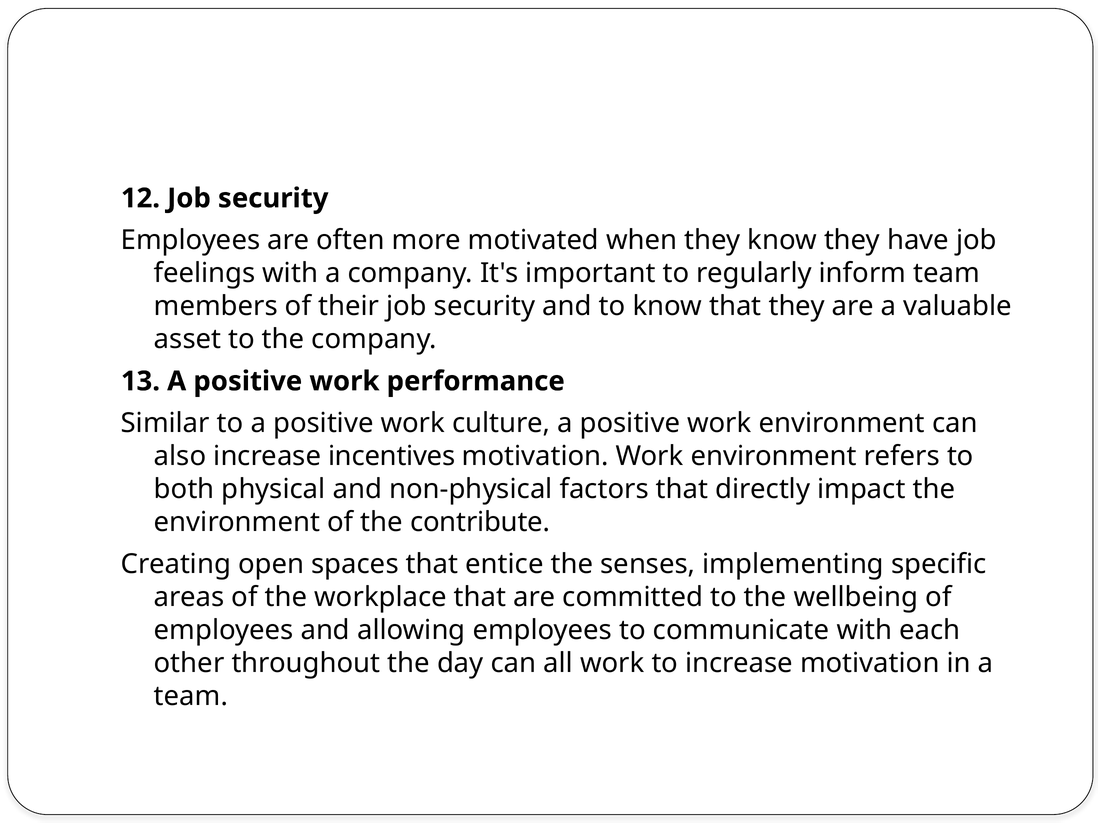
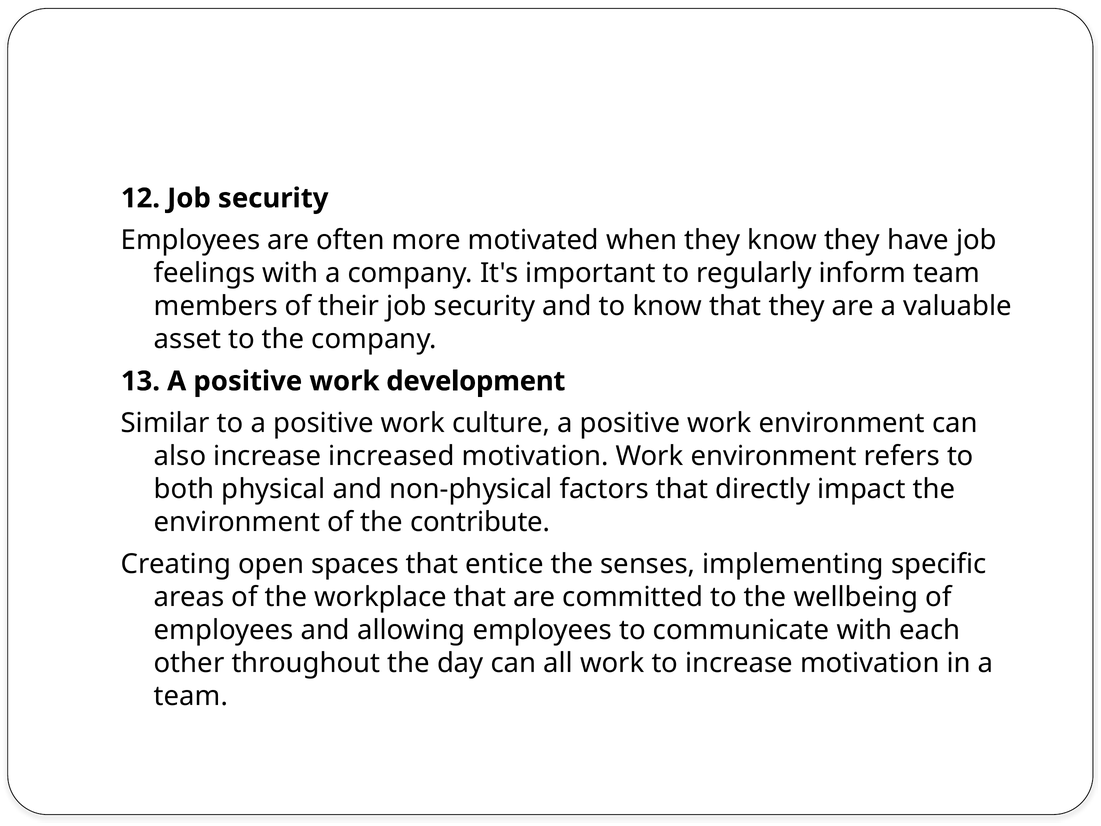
performance: performance -> development (476, 381)
incentives: incentives -> increased (391, 456)
